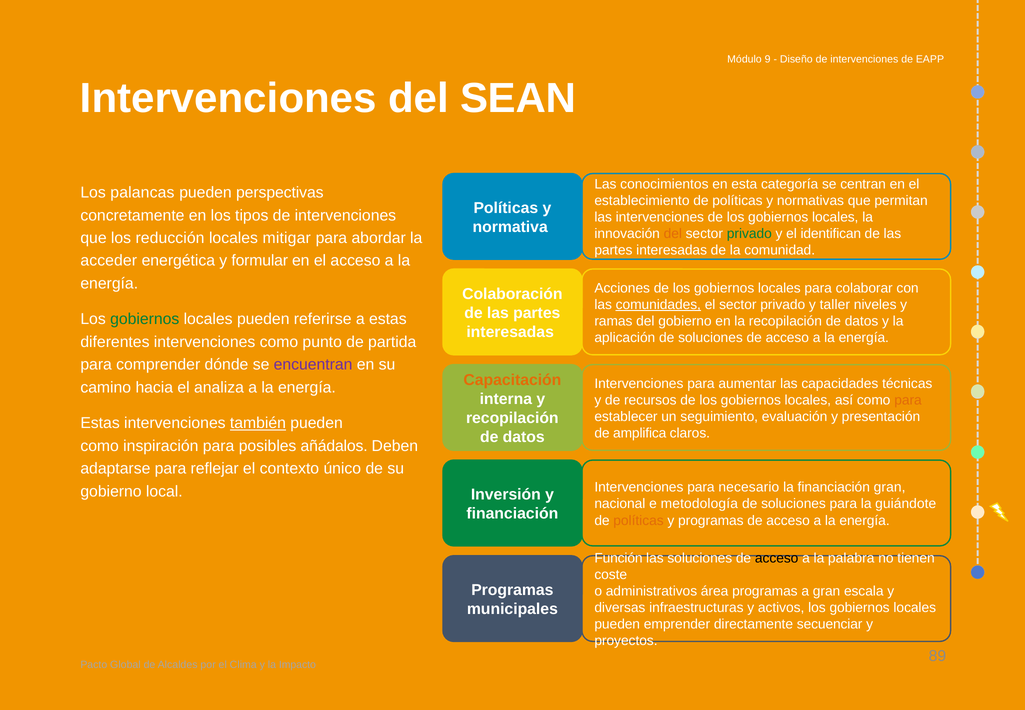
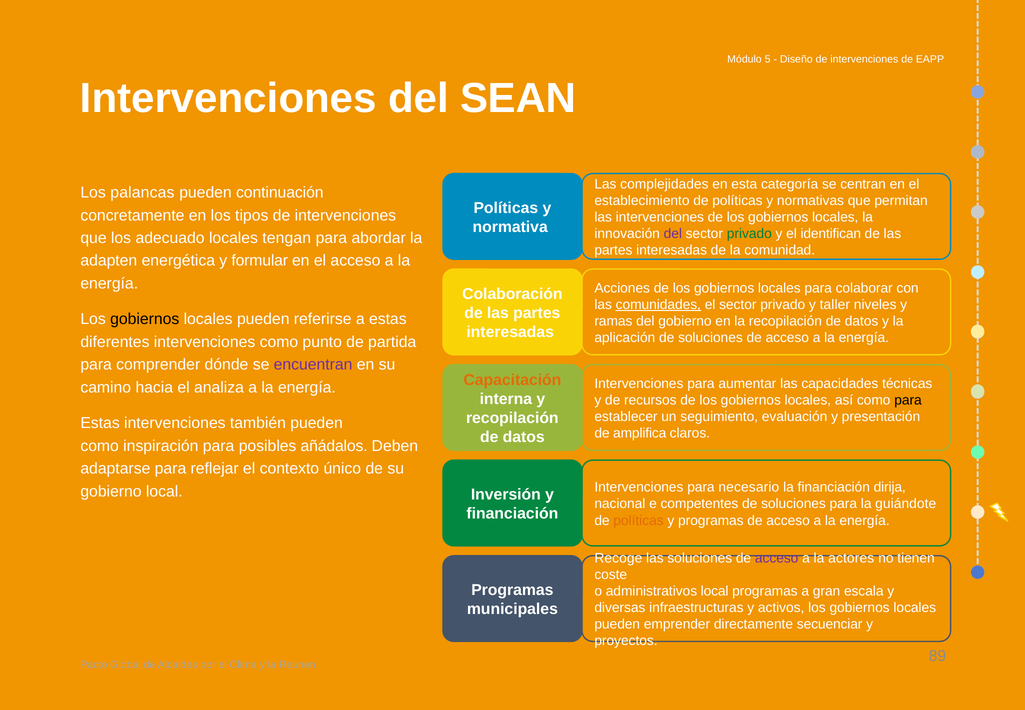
9: 9 -> 5 (768, 59)
conocimientos: conocimientos -> complejidades (664, 184)
perspectivas: perspectivas -> continuación (280, 193)
del colour: orange -> purple (673, 234)
reducción: reducción -> adecuado (170, 238)
mitigar: mitigar -> tengan (287, 238)
acceder: acceder -> adapten (109, 261)
gobiernos colour: green -> black (145, 319)
para colour: orange -> black (908, 400)
también underline: present -> none (258, 423)
financiación gran: gran -> dirija (890, 487)
metodología: metodología -> competentes (699, 504)
Función: Función -> Recoge (618, 558)
acceso colour: black -> purple (777, 558)
palabra: palabra -> actores (851, 558)
administrativos área: área -> local (715, 591)
Impacto: Impacto -> Reúnen (297, 664)
